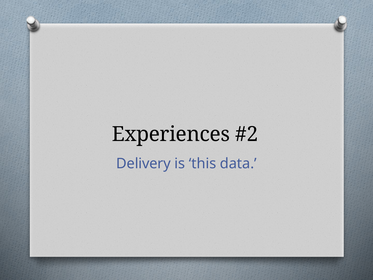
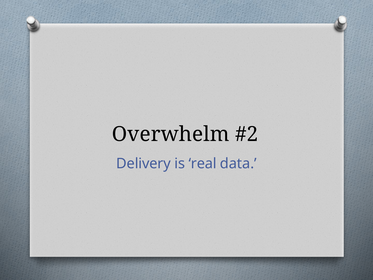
Experiences: Experiences -> Overwhelm (171, 134)
this: this -> real (203, 164)
